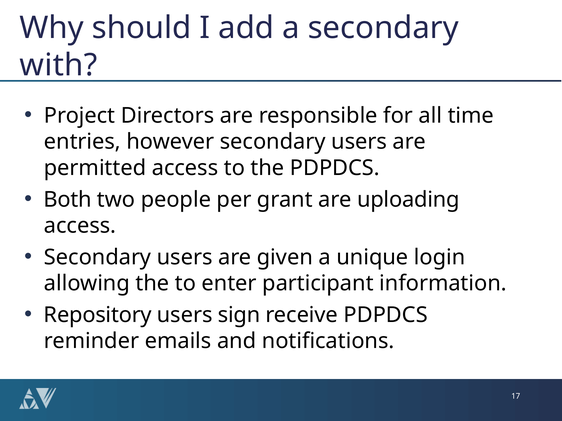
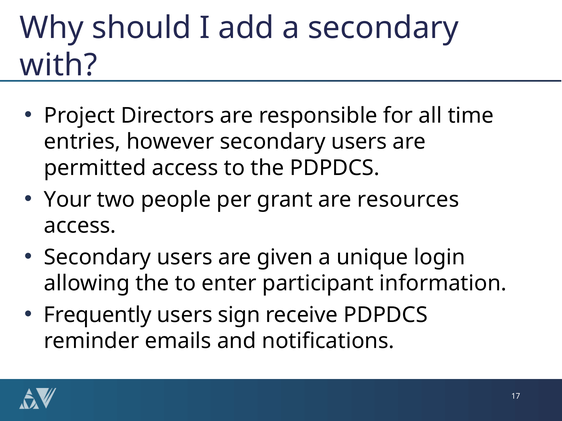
Both: Both -> Your (68, 200)
uploading: uploading -> resources (408, 200)
Repository: Repository -> Frequently (98, 315)
